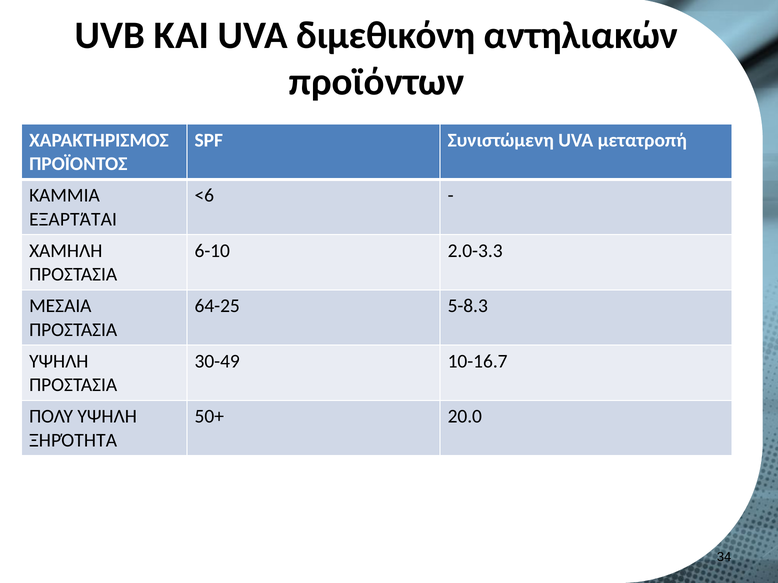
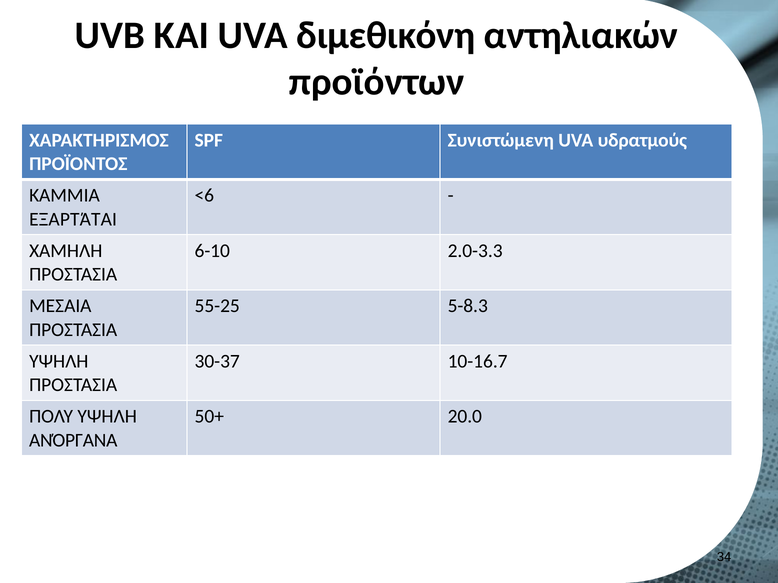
μετατροπή: μετατροπή -> υδρατμούς (642, 140)
64-25: 64-25 -> 55-25 (217, 306)
30-49: 30-49 -> 30-37 (217, 361)
ΞΗΡΌΤΗΤΑ: ΞΗΡΌΤΗΤΑ -> ΑΝΌΡΓΑΝΑ (73, 440)
